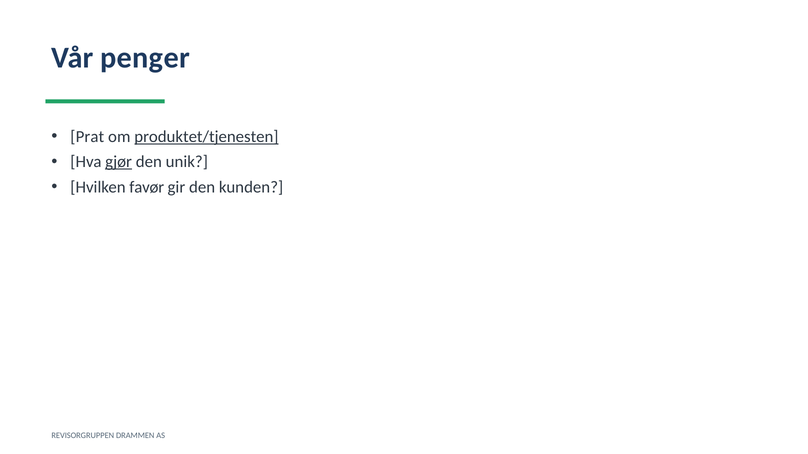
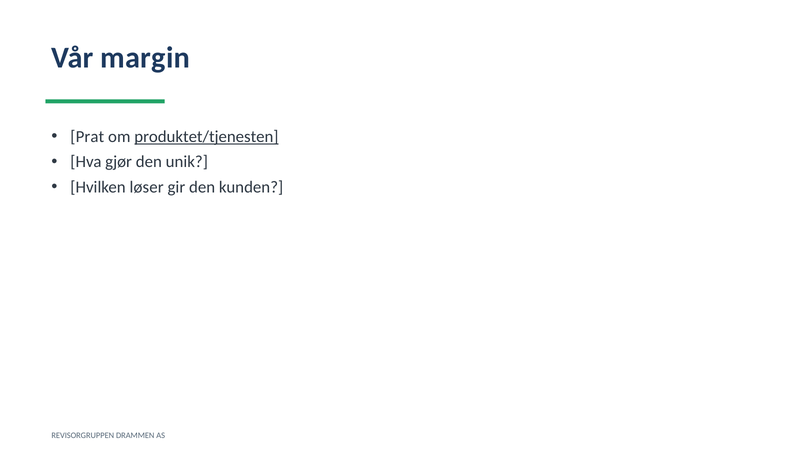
penger: penger -> margin (145, 58)
gjør underline: present -> none (119, 162)
favør: favør -> løser (147, 187)
